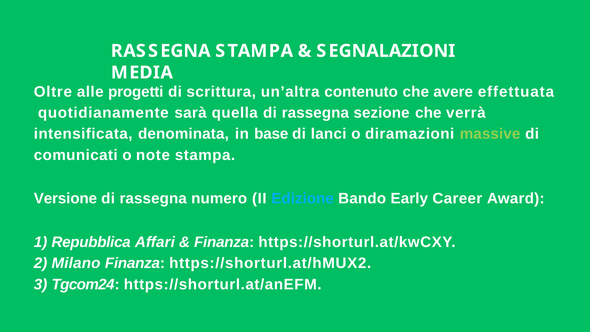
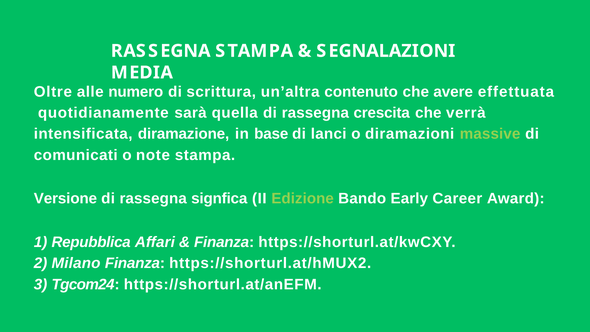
progetti: progetti -> numero (136, 92)
sezione: sezione -> crescita (382, 113)
denominata: denominata -> diramazione (184, 134)
numero: numero -> signfica (219, 198)
Edizione colour: light blue -> light green (303, 198)
